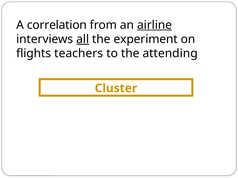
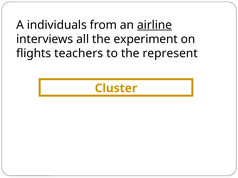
correlation: correlation -> individuals (57, 25)
all underline: present -> none (83, 39)
attending: attending -> represent (170, 54)
